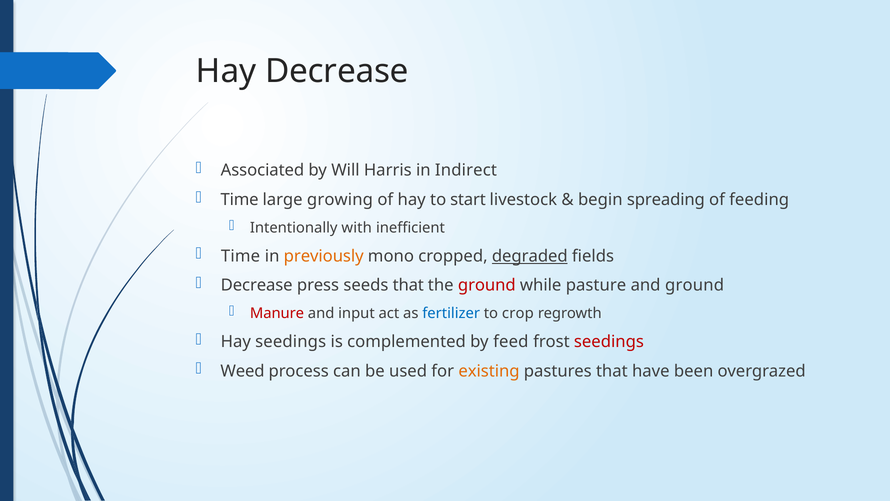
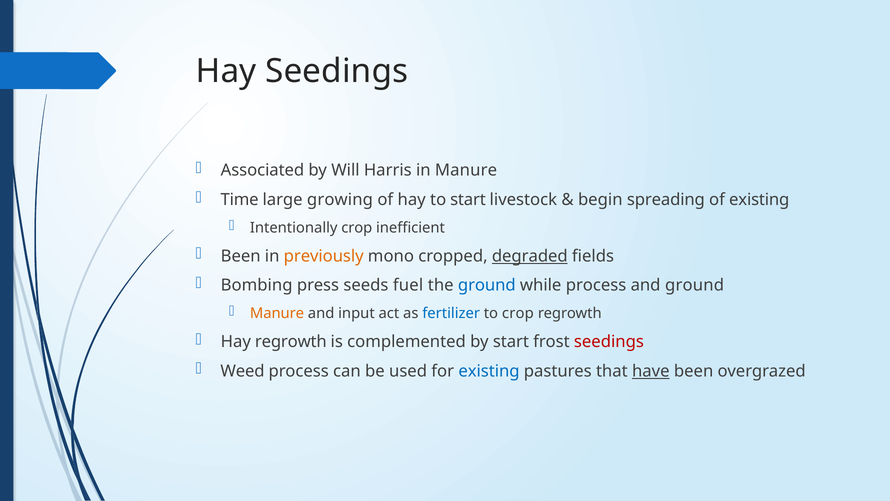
Hay Decrease: Decrease -> Seedings (337, 71)
in Indirect: Indirect -> Manure (466, 170)
of feeding: feeding -> existing (759, 200)
Intentionally with: with -> crop (357, 228)
Time: Time -> Been (241, 256)
Decrease: Decrease -> Bombing (257, 285)
seeds that: that -> fuel (408, 285)
ground colour: red -> blue (487, 285)
while pasture: pasture -> process (596, 285)
Manure colour: red -> orange (277, 313)
Hay seedings: seedings -> regrowth (291, 342)
by feed: feed -> start (511, 342)
existing colour: orange -> blue (489, 371)
have underline: none -> present (651, 371)
